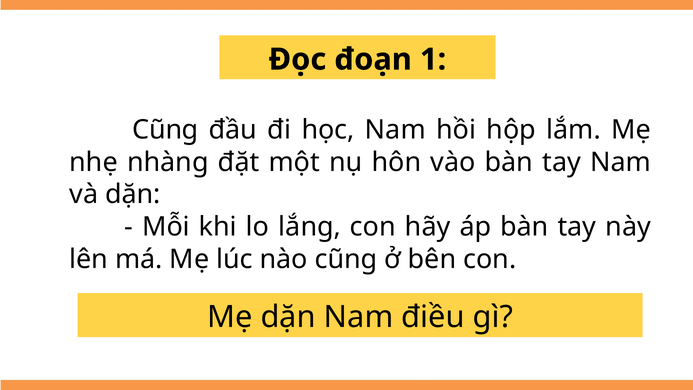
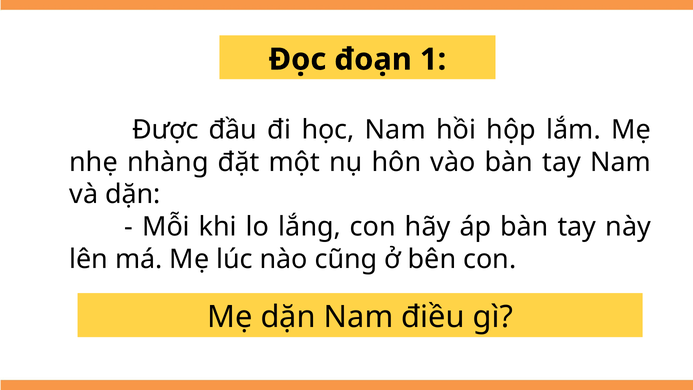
Cũng: Cũng -> Được (165, 130)
